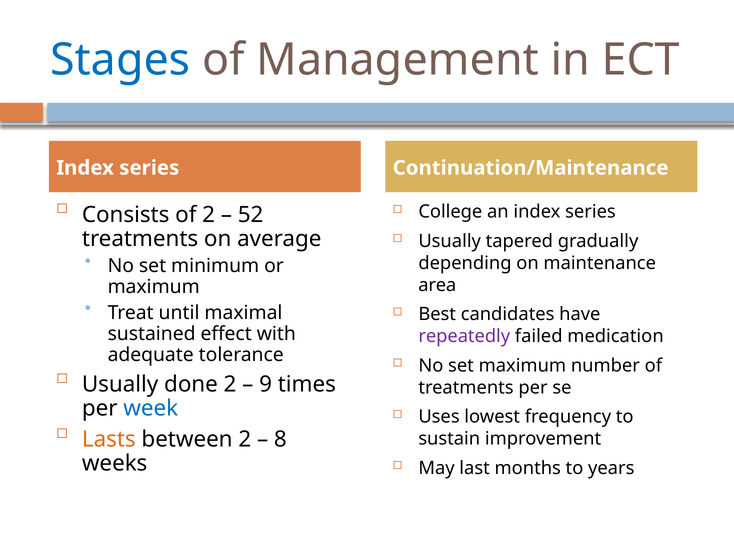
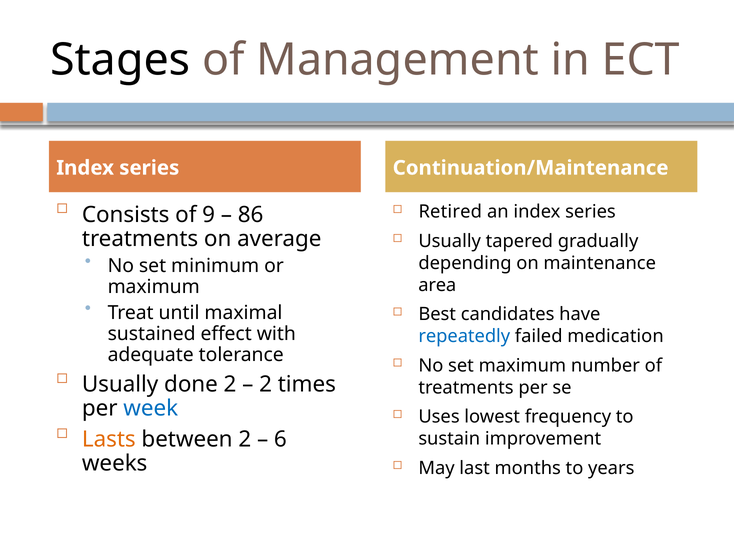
Stages colour: blue -> black (120, 60)
of 2: 2 -> 9 (209, 214)
52: 52 -> 86 (251, 214)
College: College -> Retired (450, 212)
repeatedly colour: purple -> blue (464, 336)
9: 9 -> 2 (266, 384)
8: 8 -> 6 (280, 439)
